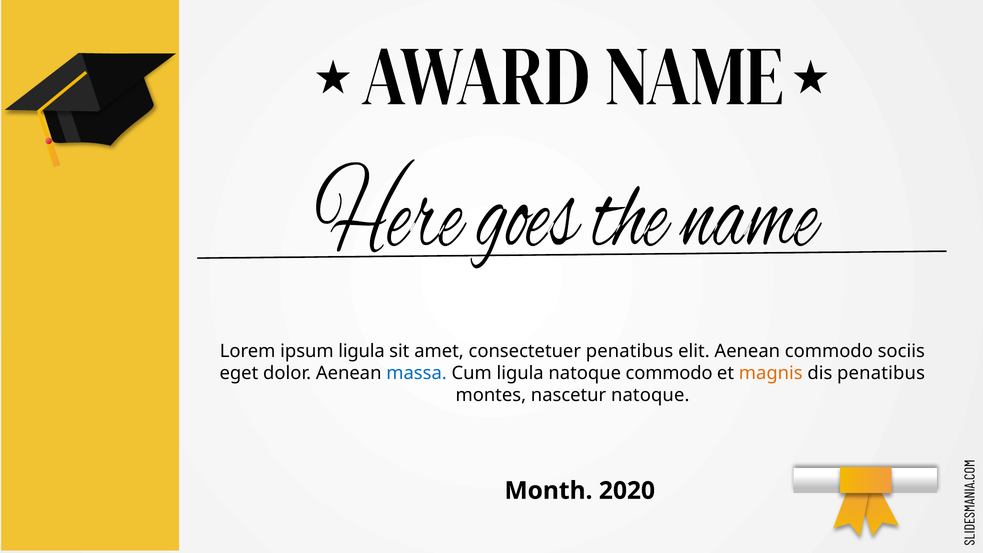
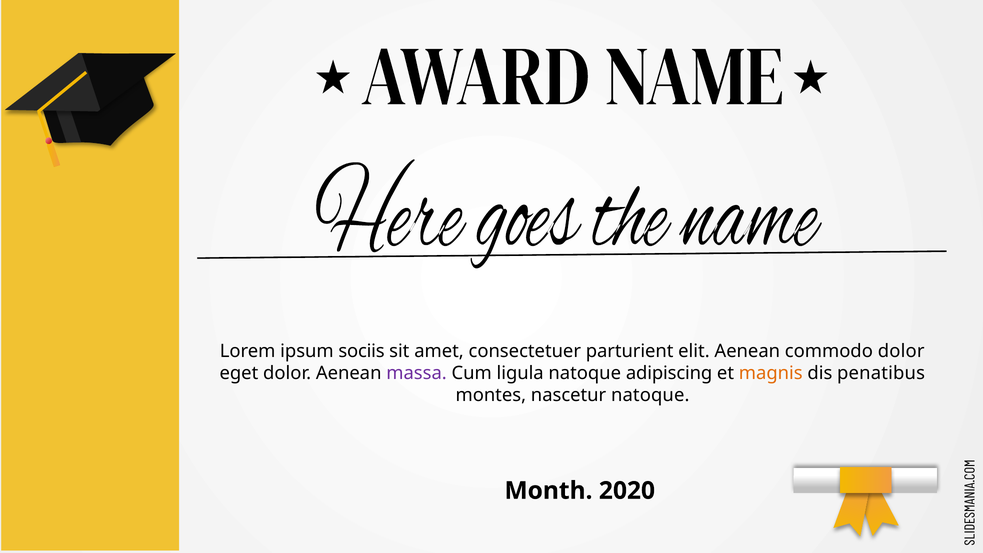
ipsum ligula: ligula -> sociis (362, 351)
consectetuer penatibus: penatibus -> parturient (630, 351)
commodo sociis: sociis -> dolor (901, 351)
massa colour: blue -> purple (417, 373)
natoque commodo: commodo -> adipiscing (669, 373)
